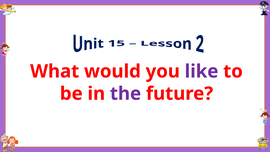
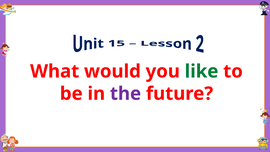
like colour: purple -> green (202, 71)
